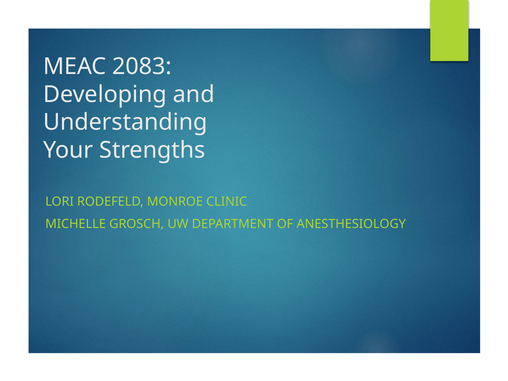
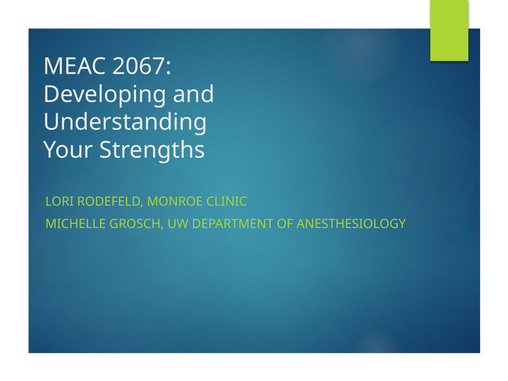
2083: 2083 -> 2067 (142, 66)
